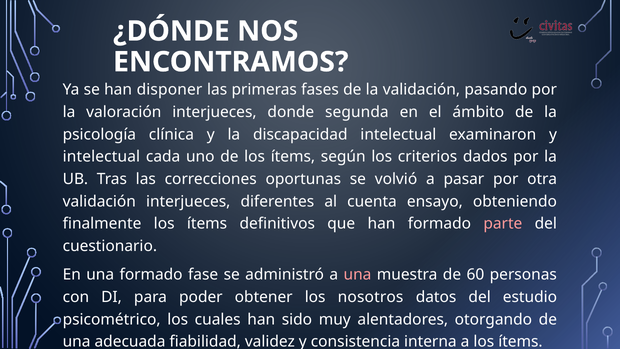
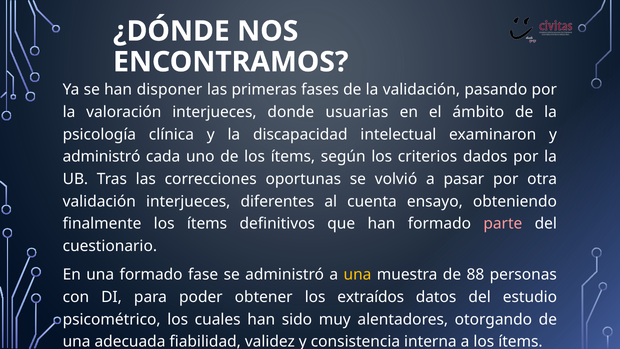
segunda: segunda -> usuarias (357, 112)
intelectual: intelectual -> administró (102, 157)
una colour: pink -> yellow (357, 275)
60: 60 -> 88 (475, 275)
nosotros: nosotros -> extraídos (371, 297)
